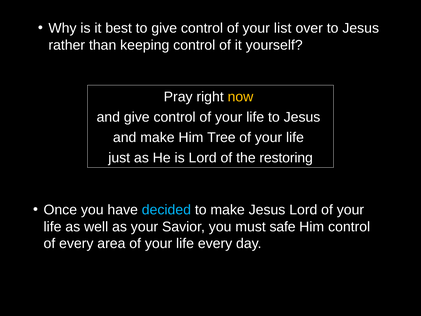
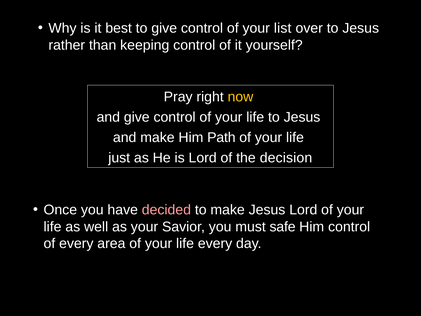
Tree: Tree -> Path (221, 137)
restoring: restoring -> decision (286, 158)
decided colour: light blue -> pink (166, 210)
